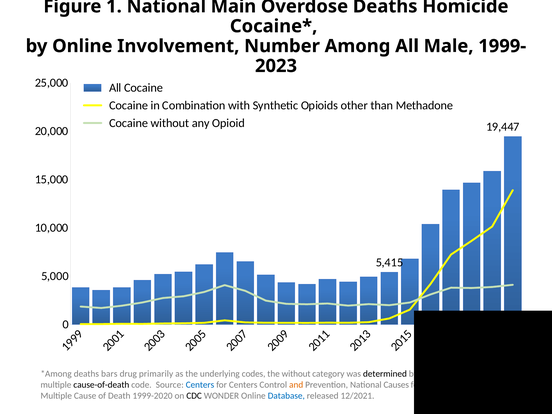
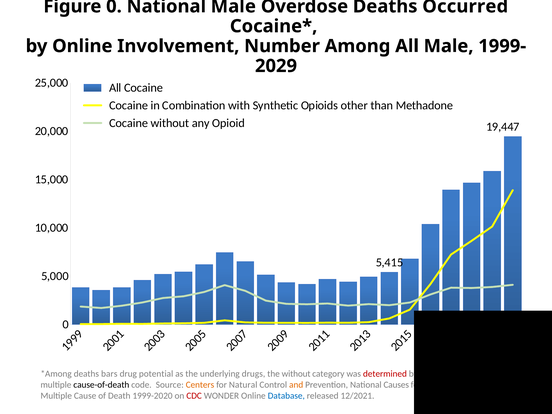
Figure 1: 1 -> 0 (114, 6)
National Main: Main -> Male (233, 6)
Homicide: Homicide -> Occurred (465, 6)
2023: 2023 -> 2029 (276, 66)
primarily: primarily -> potential (156, 374)
codes: codes -> drugs (254, 374)
determined colour: black -> red (385, 374)
Centers colour: blue -> orange (200, 385)
for Centers: Centers -> Natural (243, 385)
CDC colour: black -> red (194, 396)
